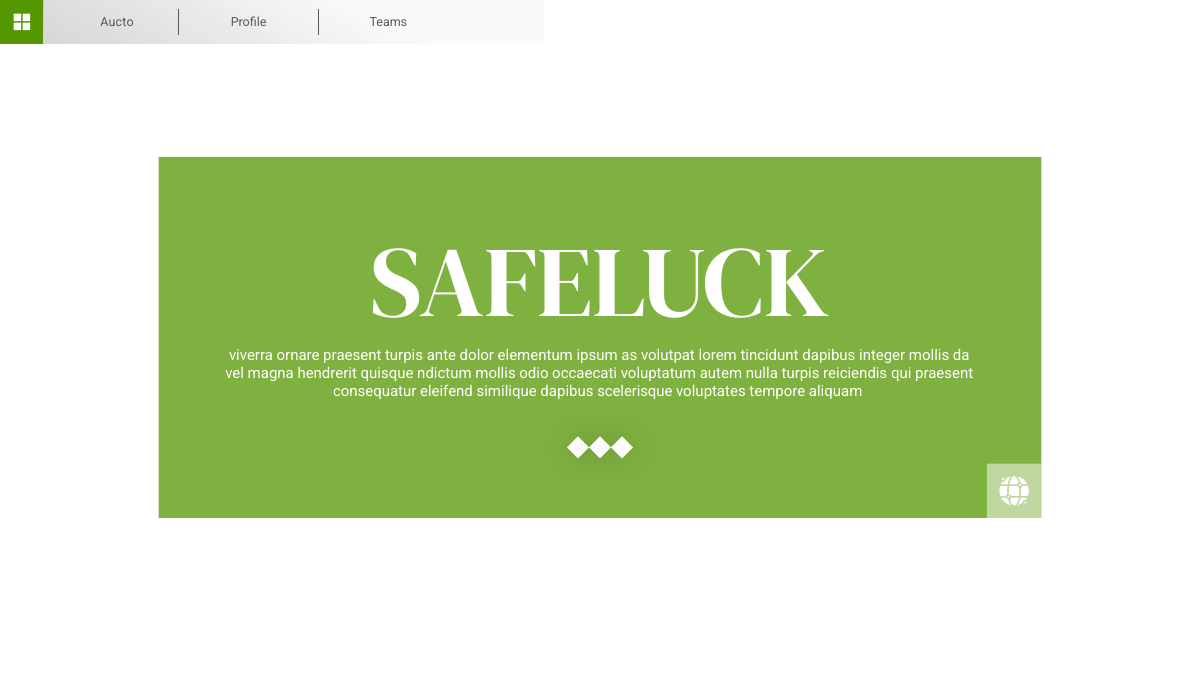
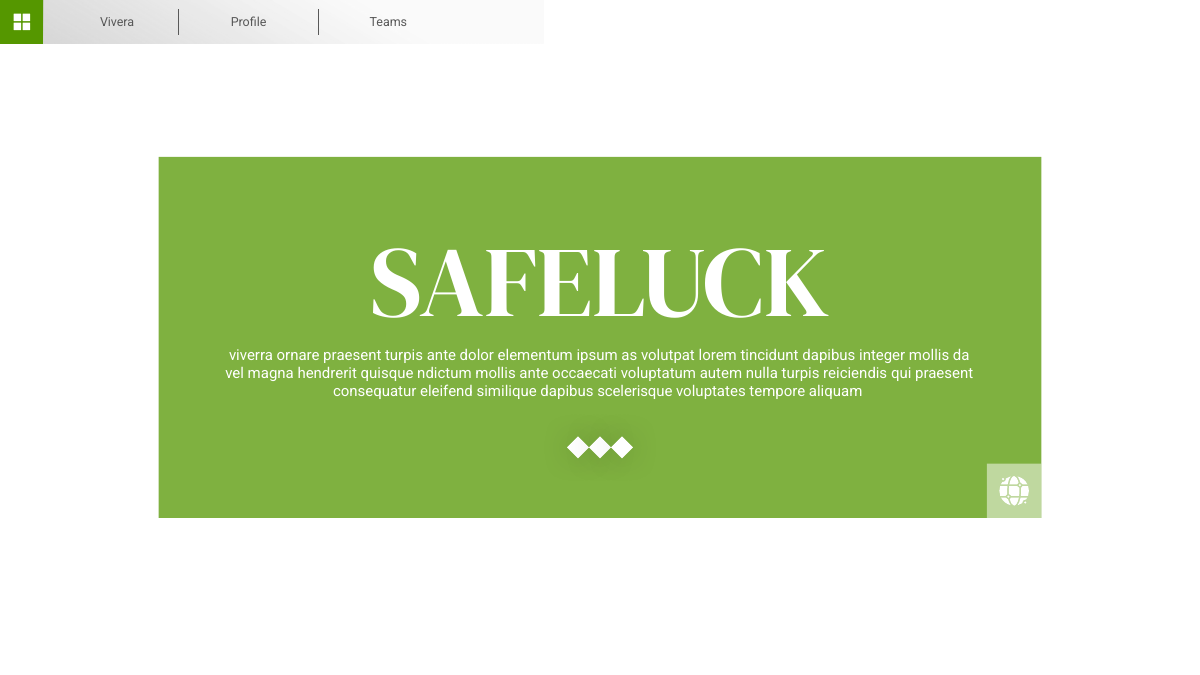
Aucto: Aucto -> Vivera (117, 22)
mollis odio: odio -> ante (534, 374)
